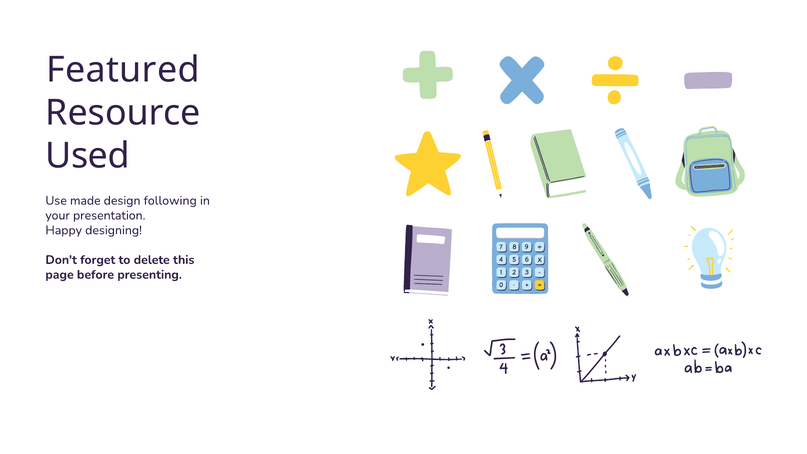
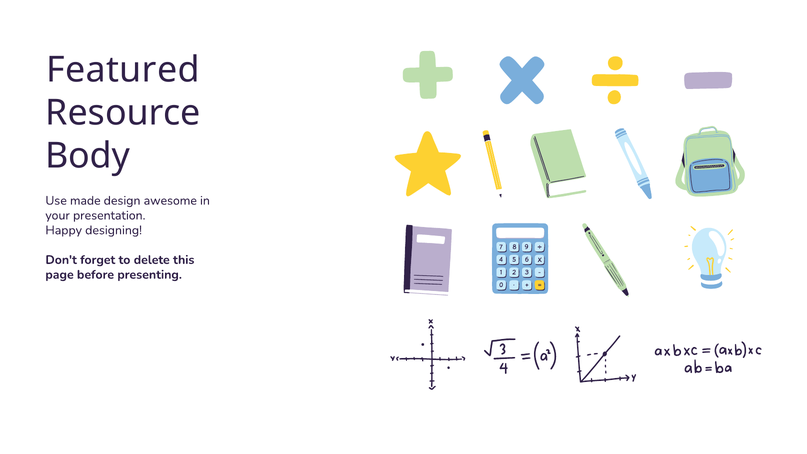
Used: Used -> Body (88, 156)
following: following -> awesome (170, 201)
